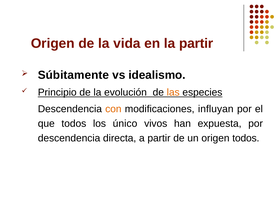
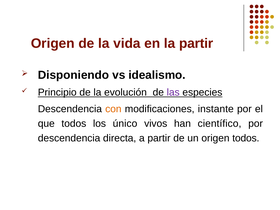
Súbitamente: Súbitamente -> Disponiendo (73, 75)
las colour: orange -> purple (173, 92)
influyan: influyan -> instante (216, 109)
expuesta: expuesta -> científico (220, 124)
